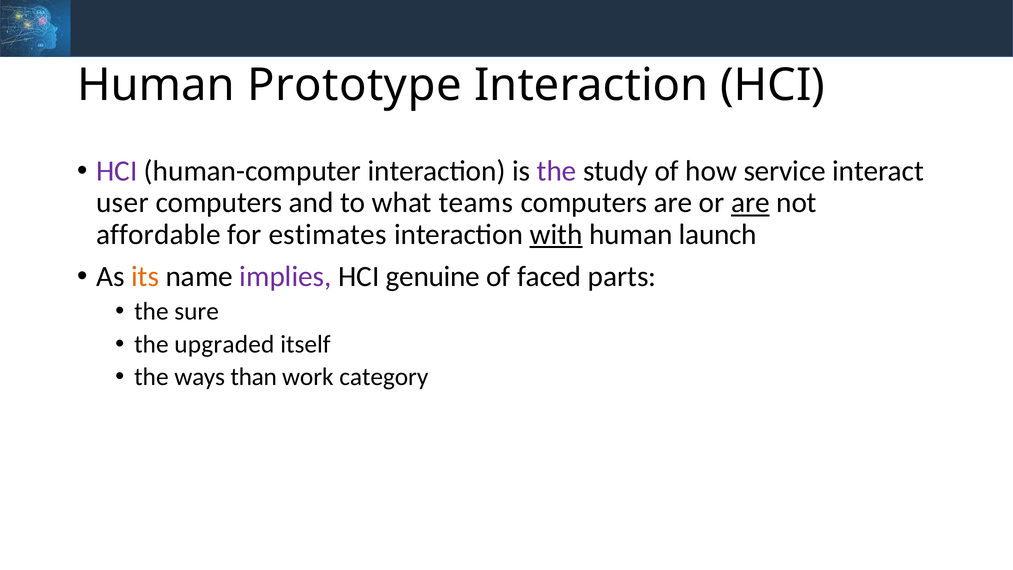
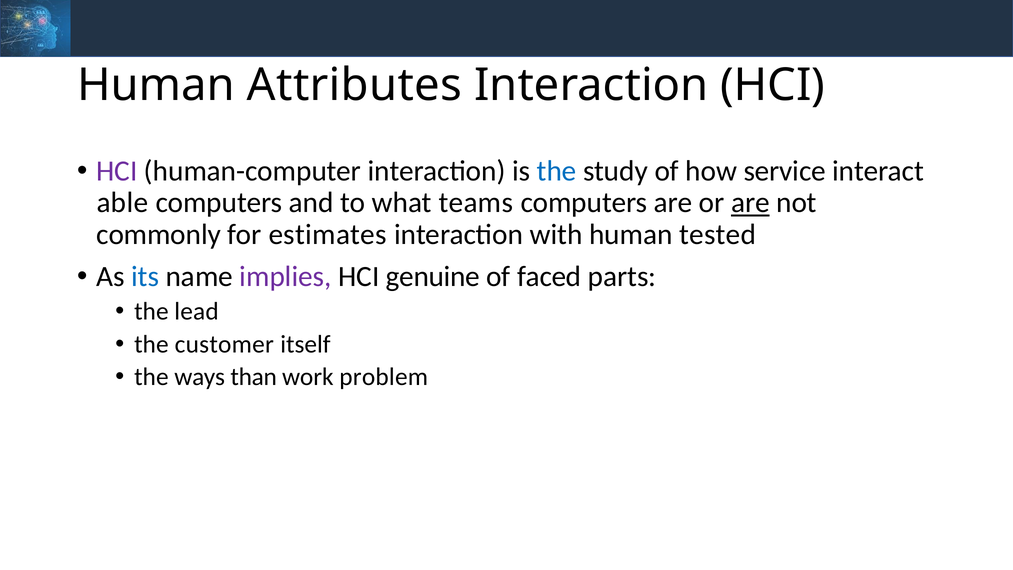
Prototype: Prototype -> Attributes (354, 85)
the colour: purple -> blue (557, 171)
user: user -> able (122, 203)
affordable: affordable -> commonly (159, 234)
with underline: present -> none (556, 234)
launch: launch -> tested (718, 234)
its colour: orange -> blue (145, 277)
sure: sure -> lead (196, 311)
upgraded: upgraded -> customer (224, 344)
category: category -> problem (384, 377)
